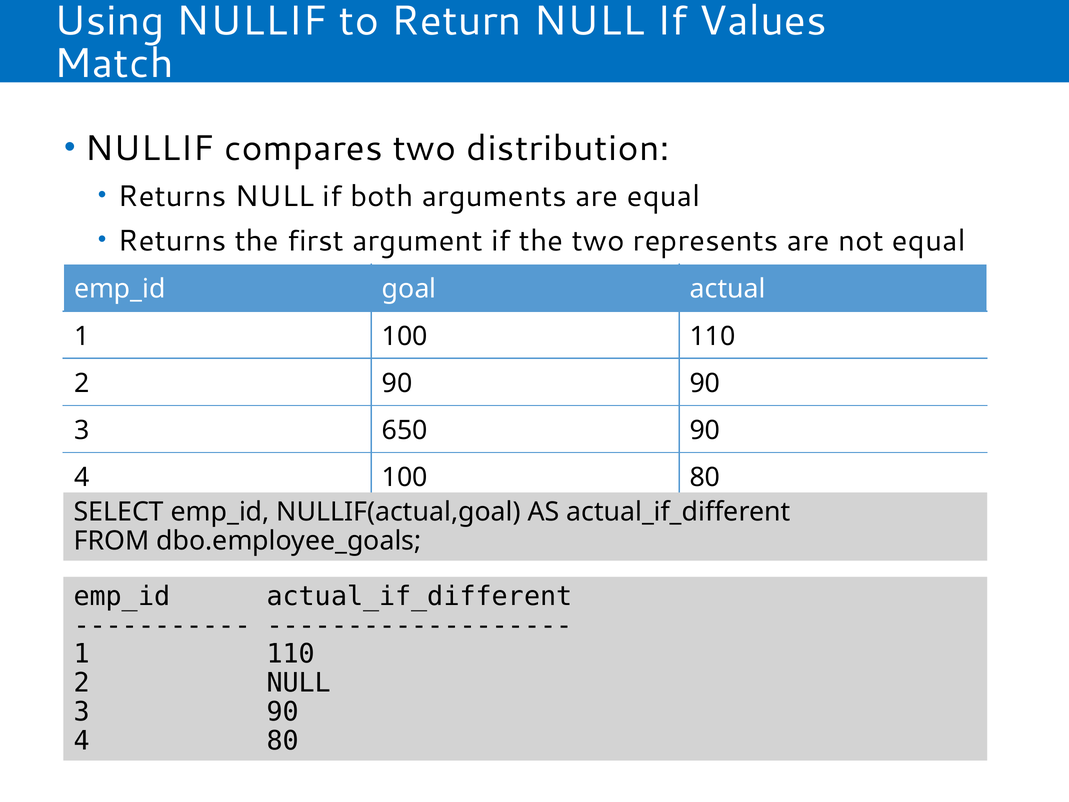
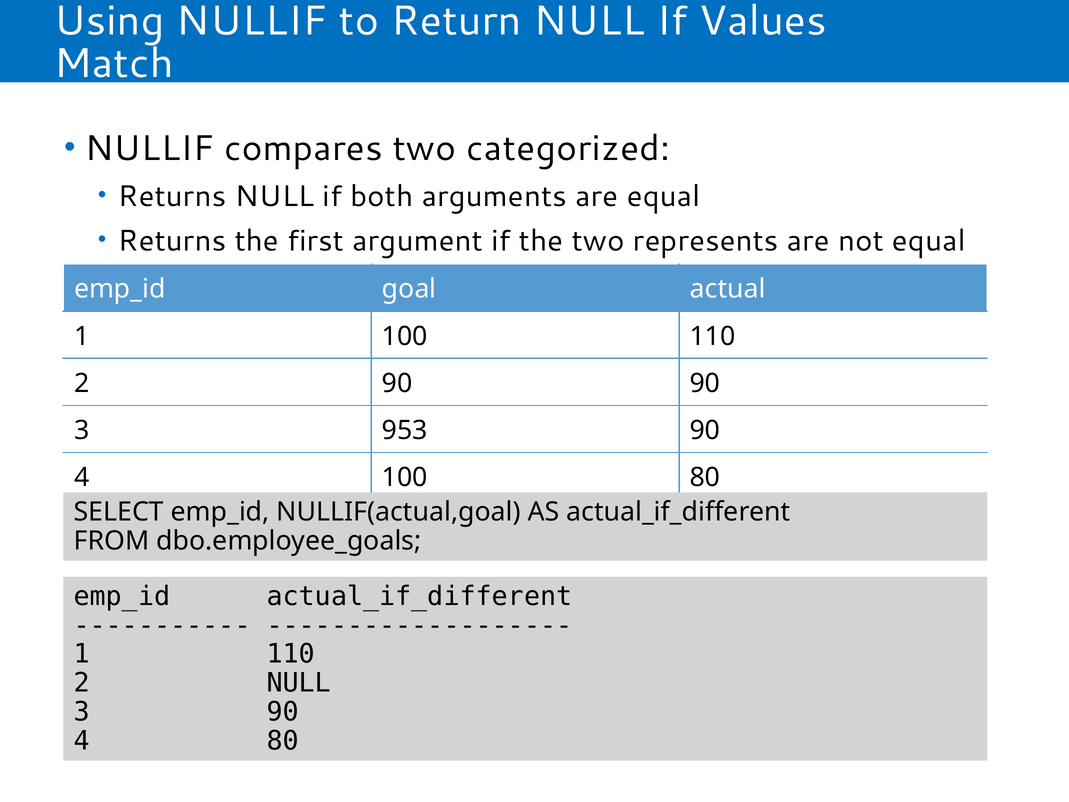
distribution: distribution -> categorized (568, 149)
650: 650 -> 953 (405, 430)
